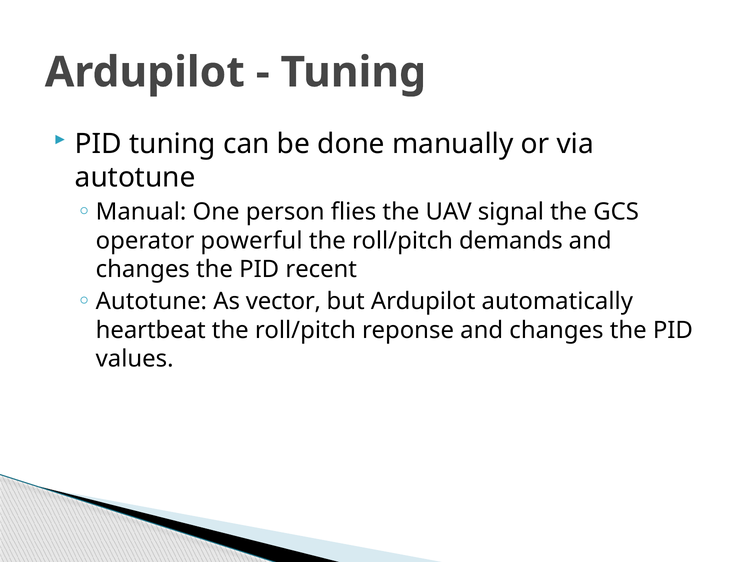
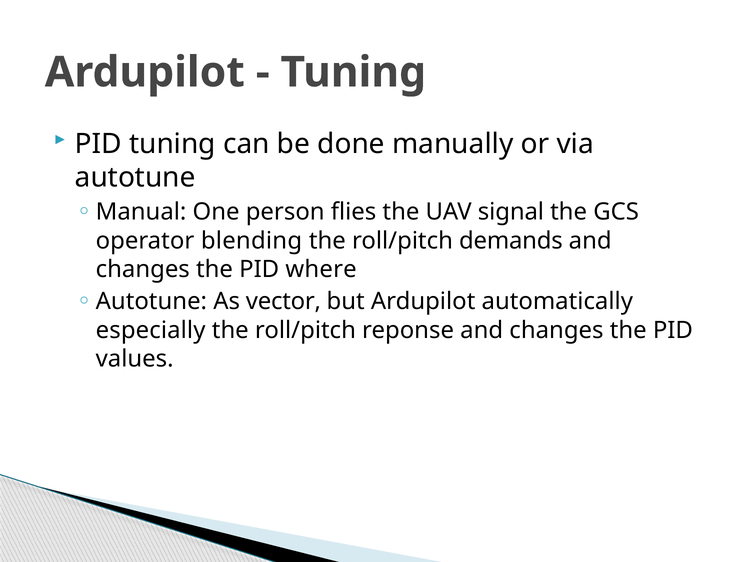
powerful: powerful -> blending (251, 241)
recent: recent -> where (321, 269)
heartbeat: heartbeat -> especially (151, 330)
